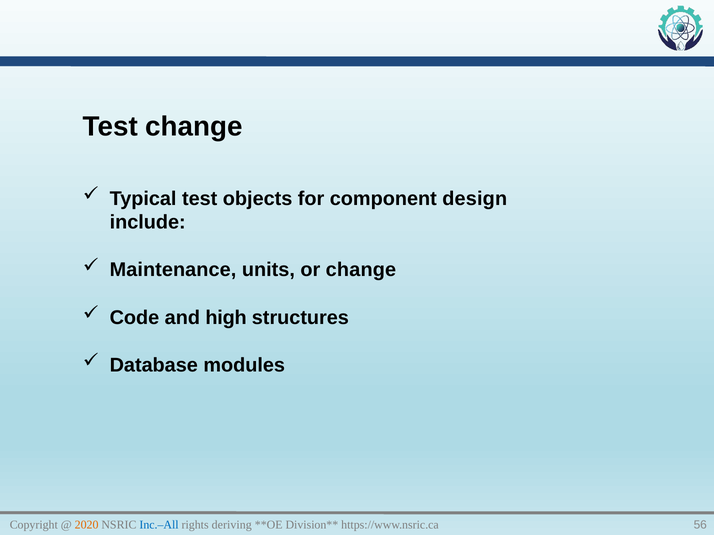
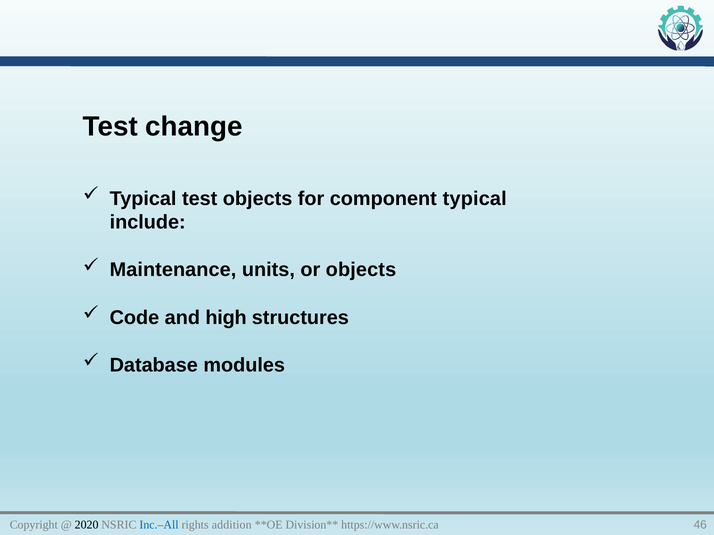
component design: design -> typical (475, 199)
or change: change -> objects (361, 270)
2020 colour: orange -> black (87, 525)
deriving: deriving -> addition (232, 525)
56: 56 -> 46 (700, 525)
